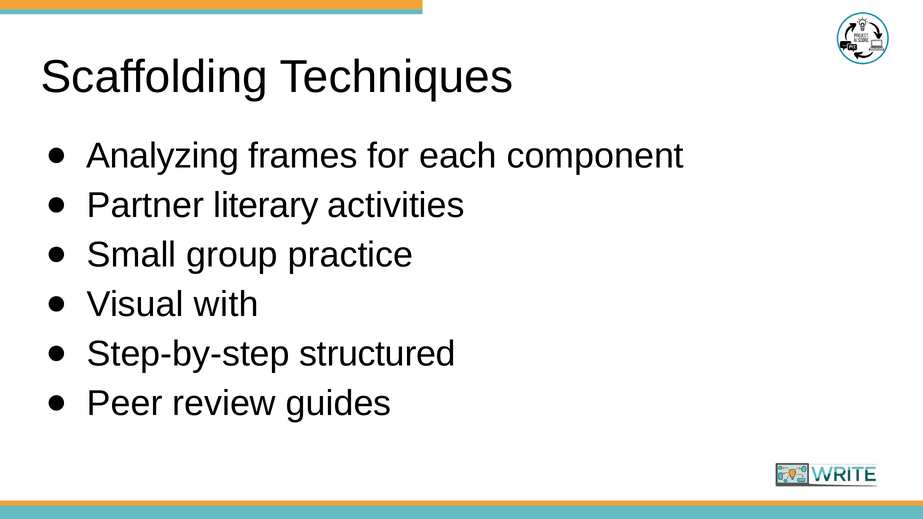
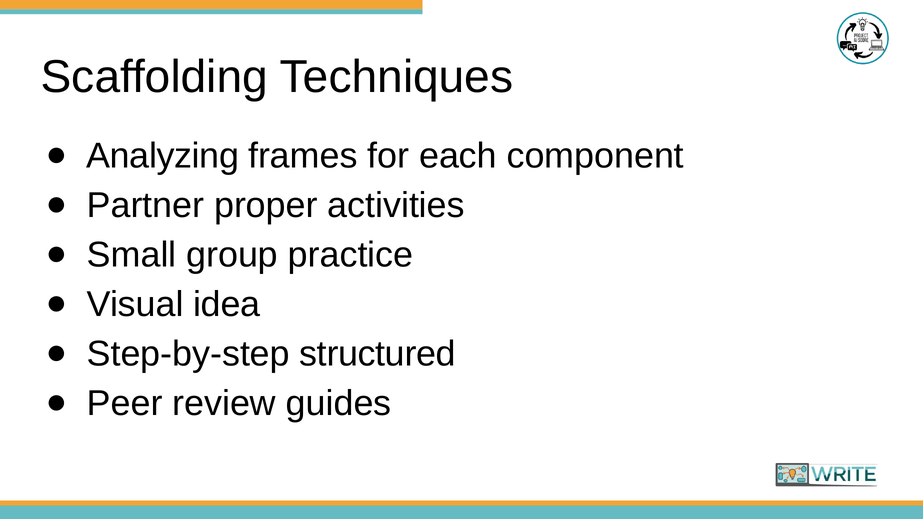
literary: literary -> proper (266, 206)
with: with -> idea (227, 305)
